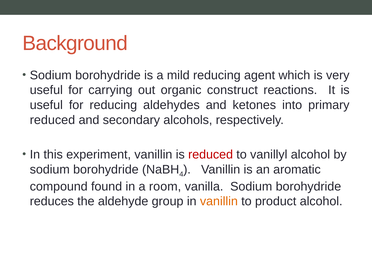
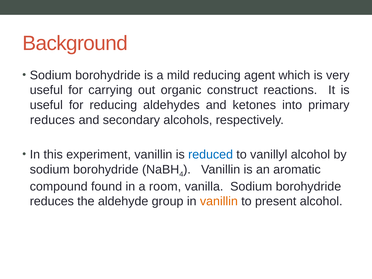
reduced: reduced -> reduces (52, 120)
reduced colour: red -> blue (211, 155)
product: product -> present (276, 201)
